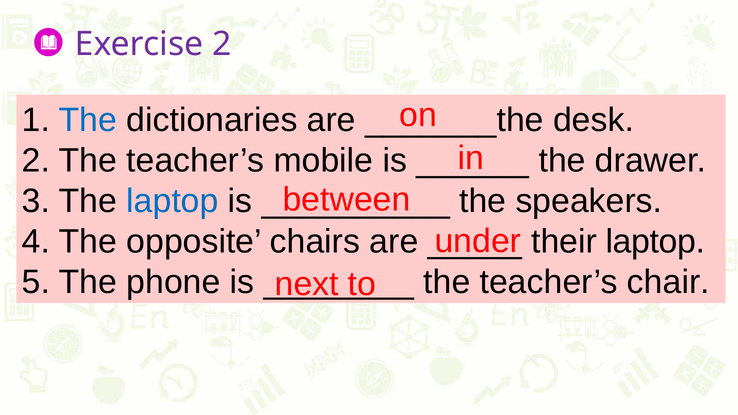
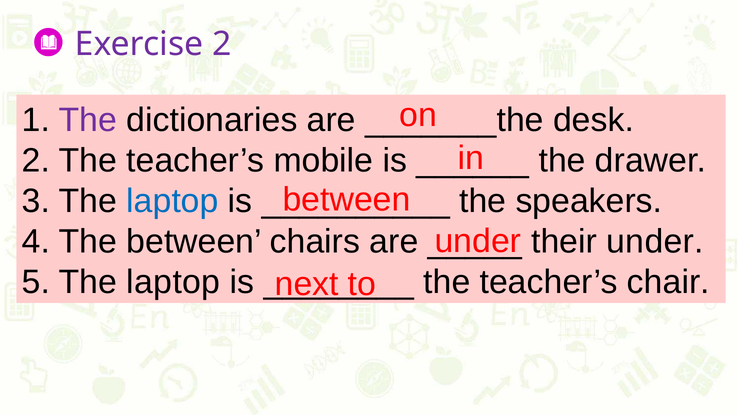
The colour: blue -> purple (88, 120)
The opposite: opposite -> between (194, 242)
their laptop: laptop -> under (655, 242)
5 The phone: phone -> laptop (173, 282)
